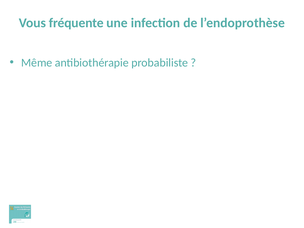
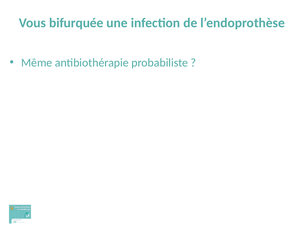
fréquente: fréquente -> bifurquée (76, 23)
